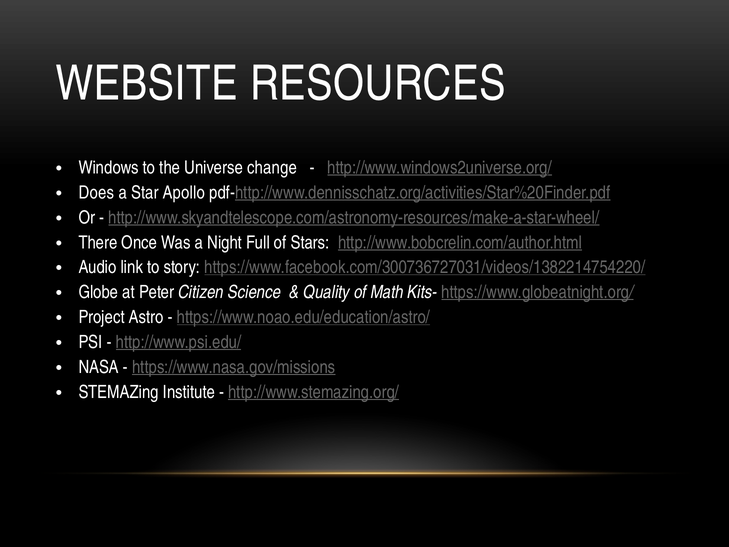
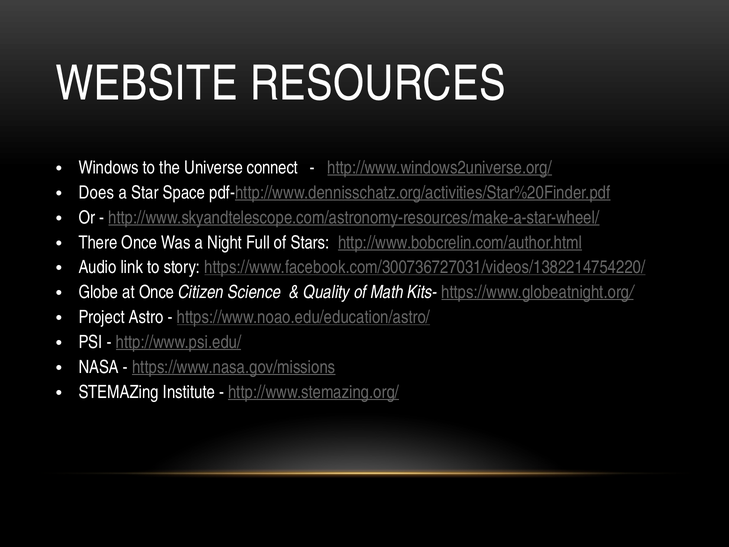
change: change -> connect (272, 168)
Apollo: Apollo -> Space (184, 193)
at Peter: Peter -> Once (157, 292)
